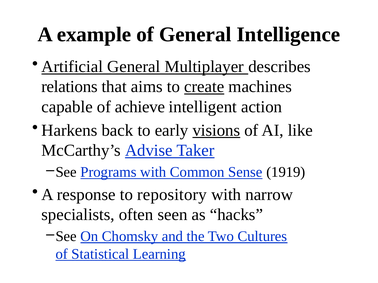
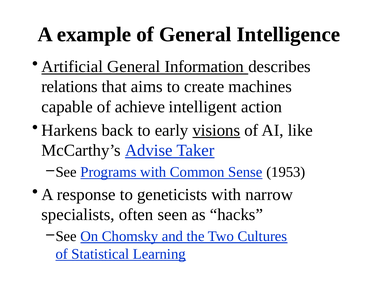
Multiplayer: Multiplayer -> Information (204, 67)
create underline: present -> none (204, 87)
1919: 1919 -> 1953 (286, 172)
repository: repository -> geneticists (172, 195)
